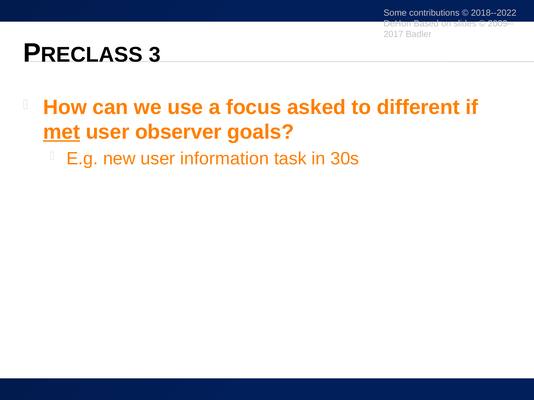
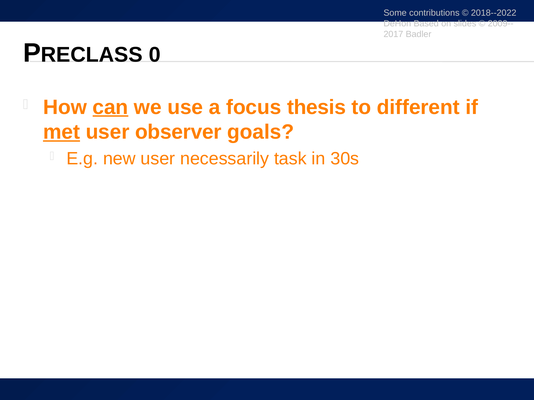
3: 3 -> 0 (155, 55)
can underline: none -> present (110, 107)
asked: asked -> thesis (317, 107)
information: information -> necessarily (225, 159)
